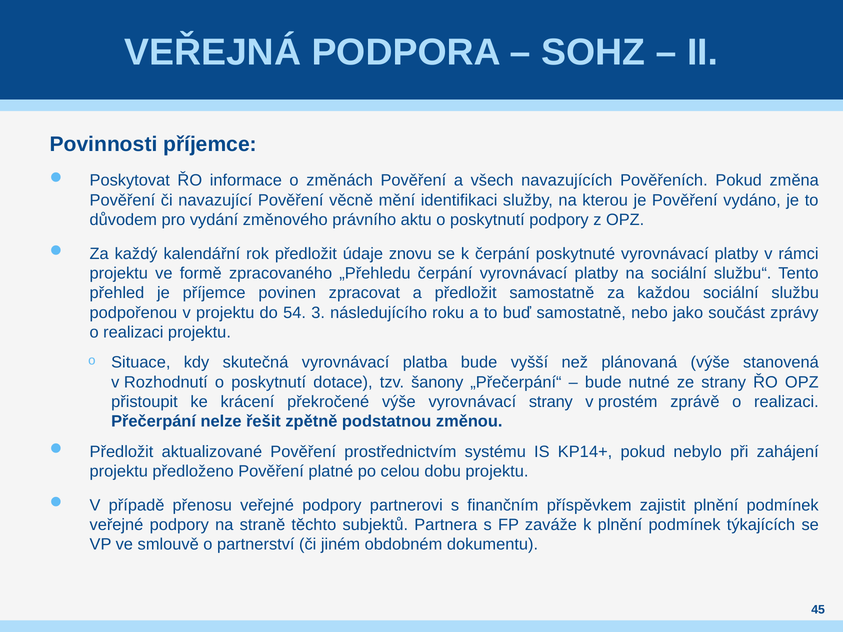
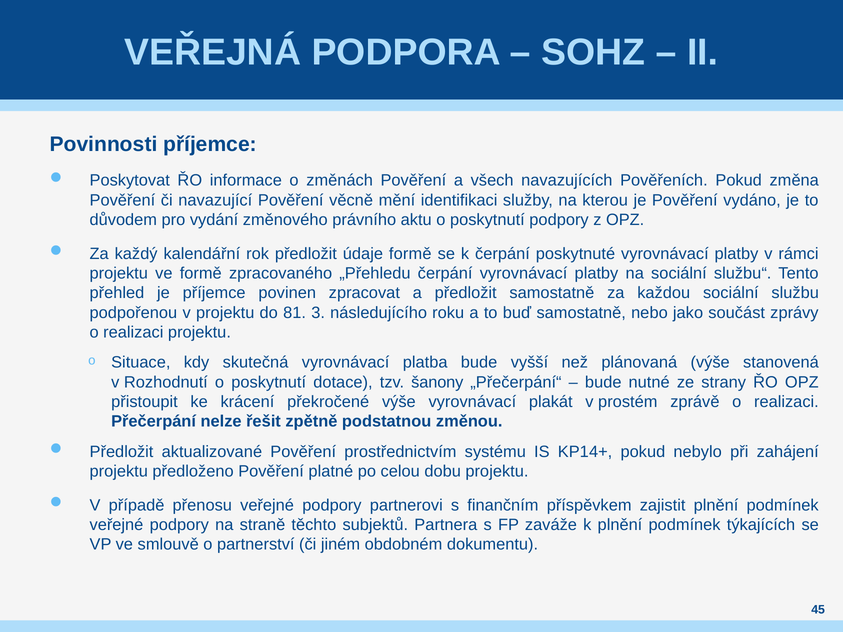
údaje znovu: znovu -> formě (410, 254)
54: 54 -> 81 (295, 313)
vyrovnávací strany: strany -> plakát (551, 402)
